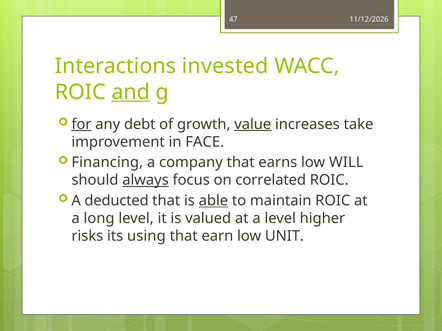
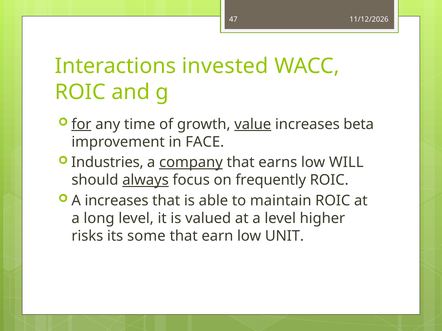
and underline: present -> none (131, 92)
debt: debt -> time (140, 124)
take: take -> beta (359, 124)
Financing: Financing -> Industries (107, 163)
company underline: none -> present (191, 163)
correlated: correlated -> frequently (271, 180)
A deducted: deducted -> increases (117, 201)
able underline: present -> none (213, 201)
using: using -> some (146, 236)
